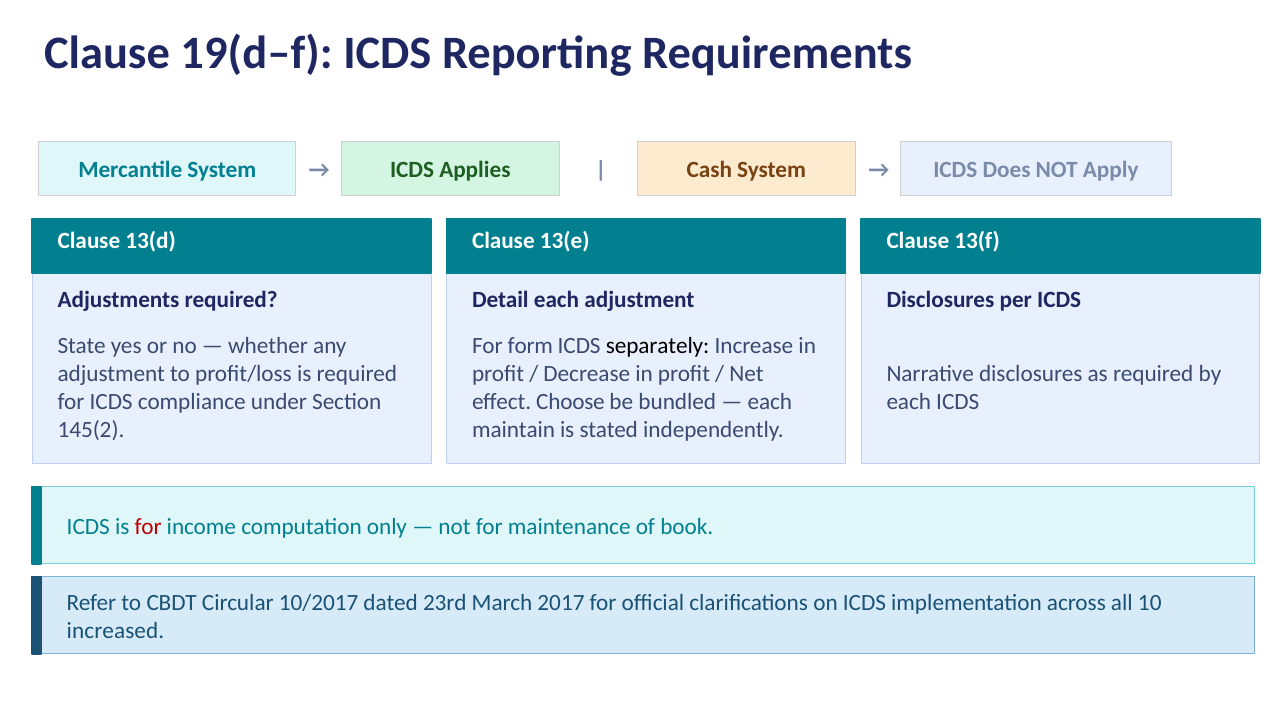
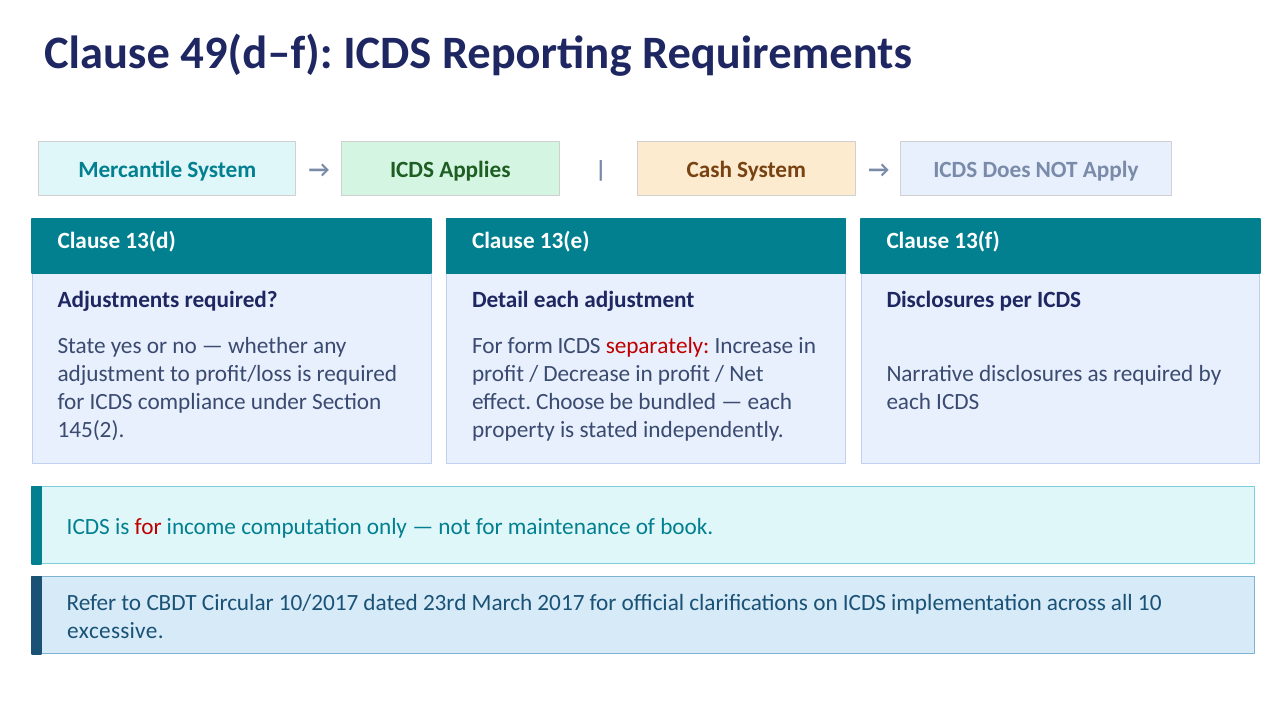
19(d–f: 19(d–f -> 49(d–f (257, 53)
separately colour: black -> red (658, 346)
maintain: maintain -> property (513, 430)
increased: increased -> excessive (115, 631)
